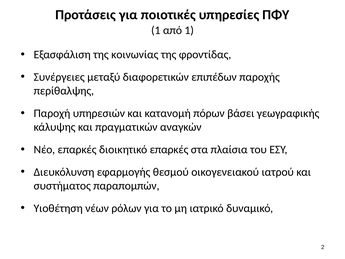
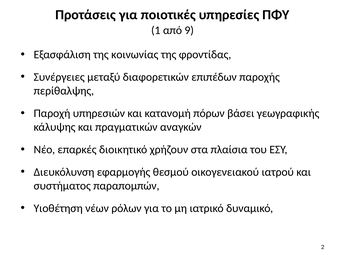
από 1: 1 -> 9 (189, 30)
διοικητικό επαρκές: επαρκές -> χρήζουν (169, 149)
